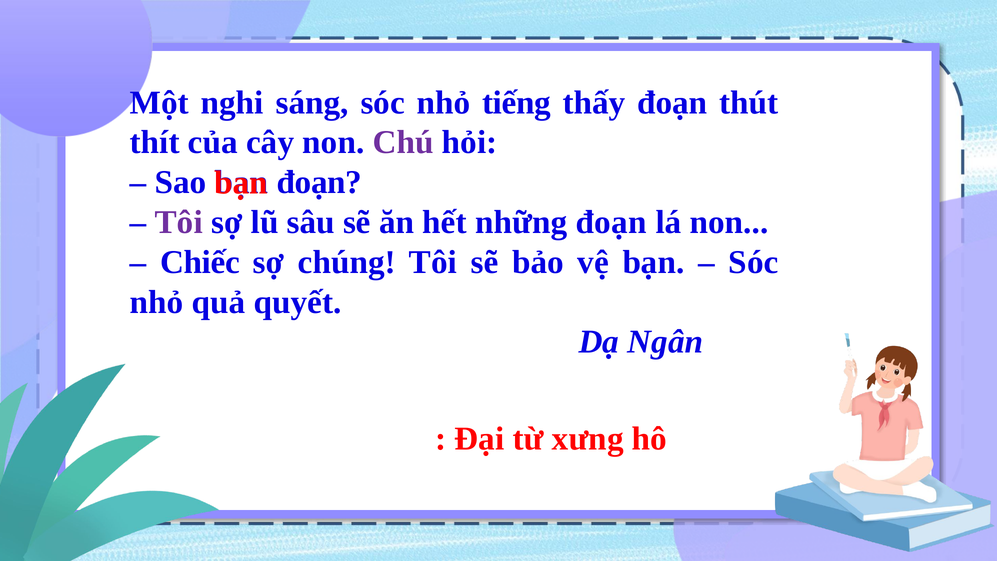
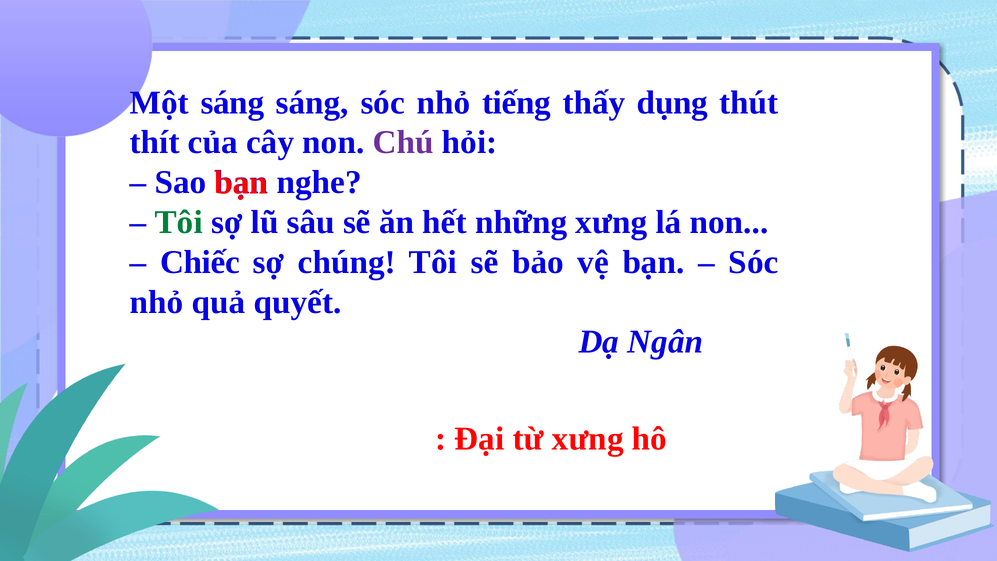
Một nghi: nghi -> sáng (232, 103)
thấy đoạn: đoạn -> dụng (672, 103)
đoạn: đoạn -> nghe (319, 182)
Tôi colour: purple -> green (179, 222)
những đoạn: đoạn -> xưng (611, 222)
